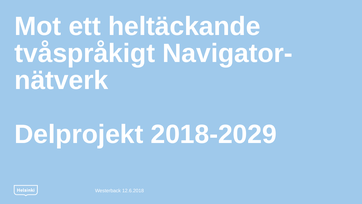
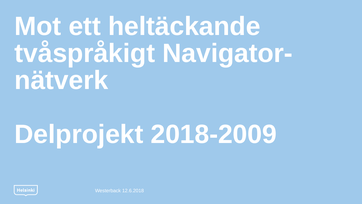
2018-2029: 2018-2029 -> 2018-2009 (214, 134)
